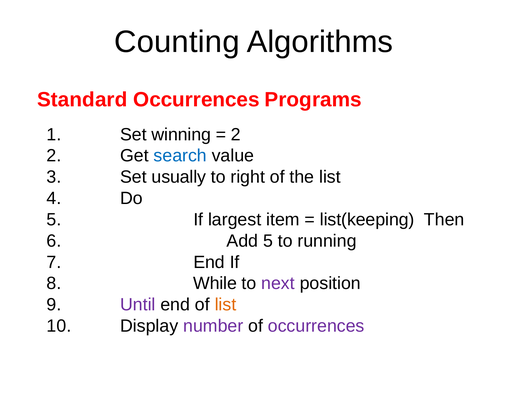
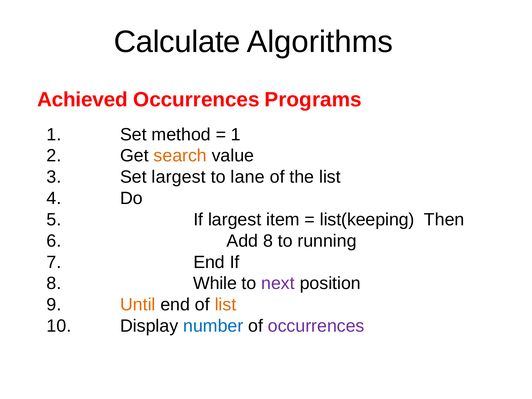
Counting: Counting -> Calculate (177, 42)
Standard: Standard -> Achieved (82, 100)
winning: winning -> method (181, 134)
2: 2 -> 1 (236, 134)
search colour: blue -> orange (180, 156)
Set usually: usually -> largest (179, 177)
right: right -> lane (248, 177)
Add 5: 5 -> 8 (268, 241)
Until colour: purple -> orange (138, 305)
number colour: purple -> blue (213, 326)
